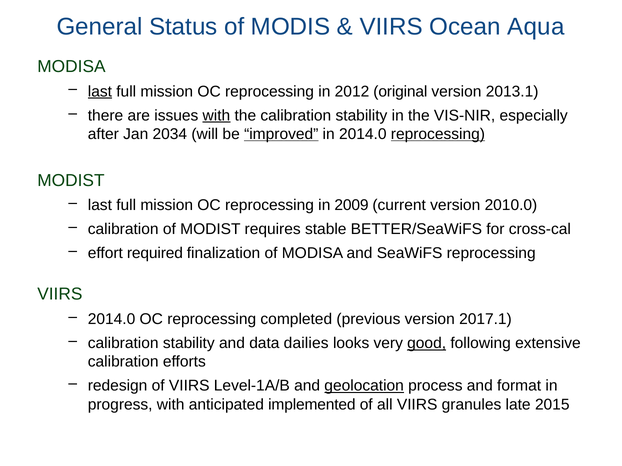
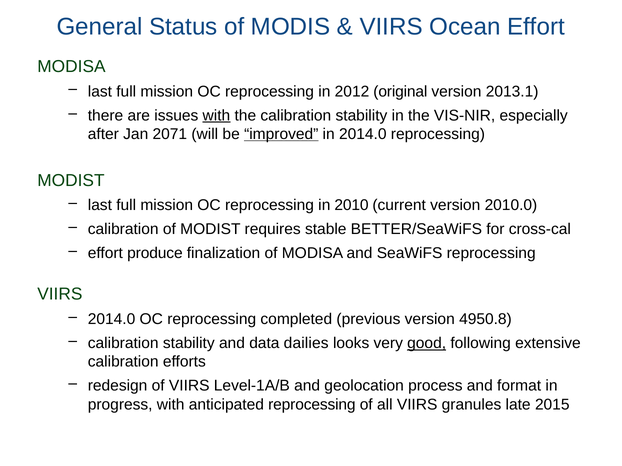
Ocean Aqua: Aqua -> Effort (536, 27)
last underline: present -> none (100, 91)
2034: 2034 -> 2071 (170, 134)
reprocessing underline: present -> none (438, 134)
2009: 2009 -> 2010 (351, 206)
required: required -> produce (155, 254)
2017.1: 2017.1 -> 4950.8 (485, 320)
geolocation underline: present -> none (364, 386)
anticipated implemented: implemented -> reprocessing (312, 405)
